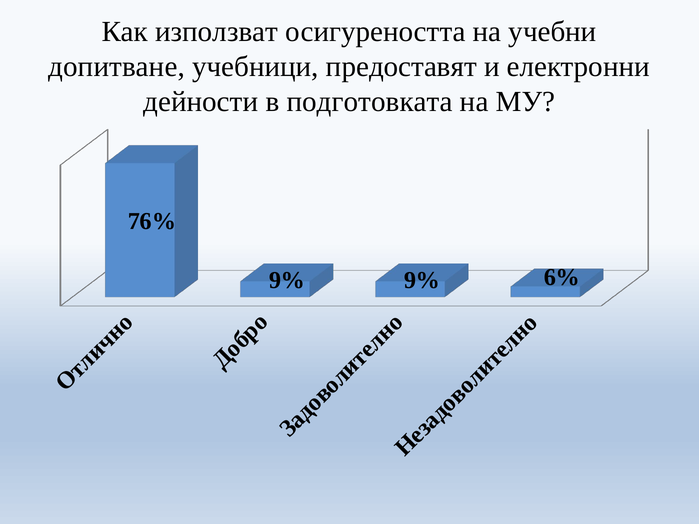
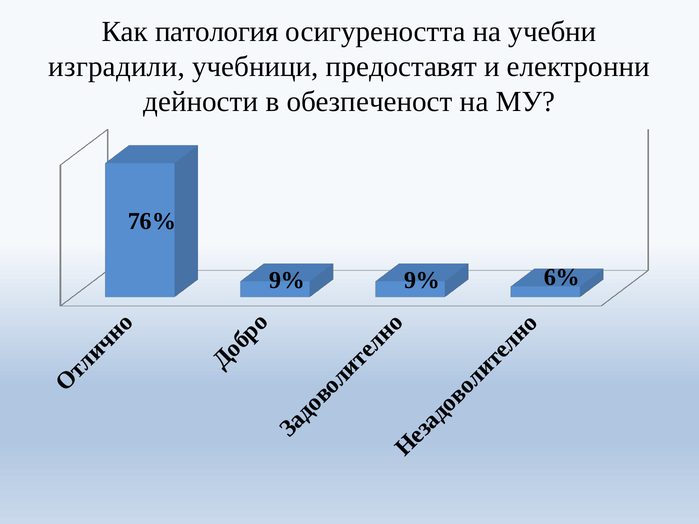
използват: използват -> патология (217, 32)
допитване: допитване -> изградили (117, 67)
подготовката: подготовката -> обезпеченост (370, 102)
